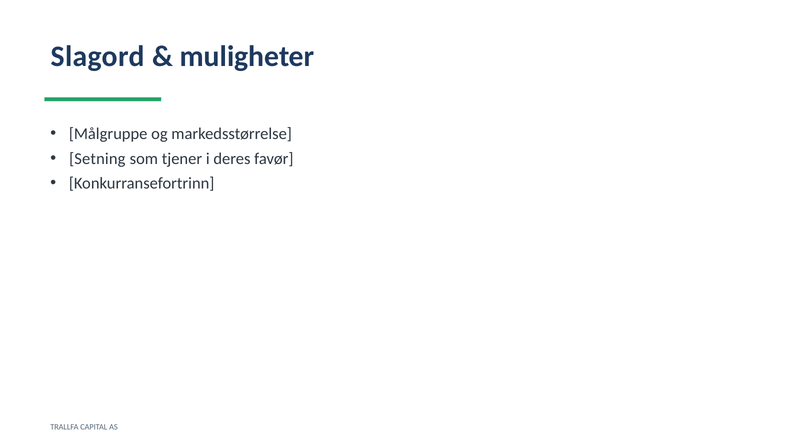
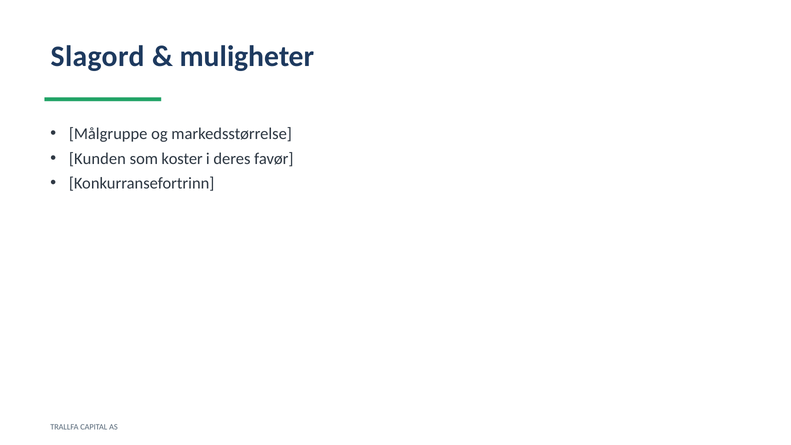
Setning: Setning -> Kunden (97, 159)
tjener: tjener -> koster (182, 159)
